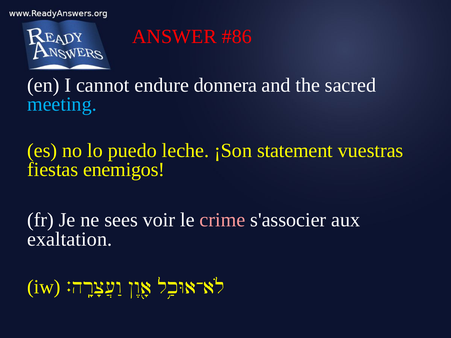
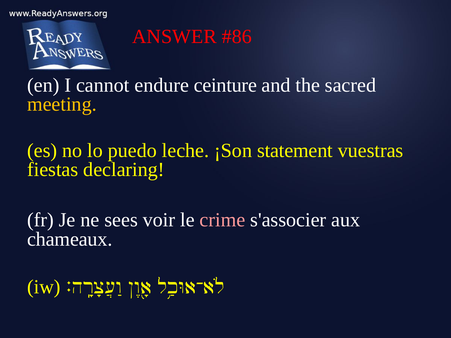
donnera: donnera -> ceinture (225, 85)
meeting colour: light blue -> yellow (62, 104)
enemigos: enemigos -> declaring (124, 170)
exaltation: exaltation -> chameaux (70, 239)
